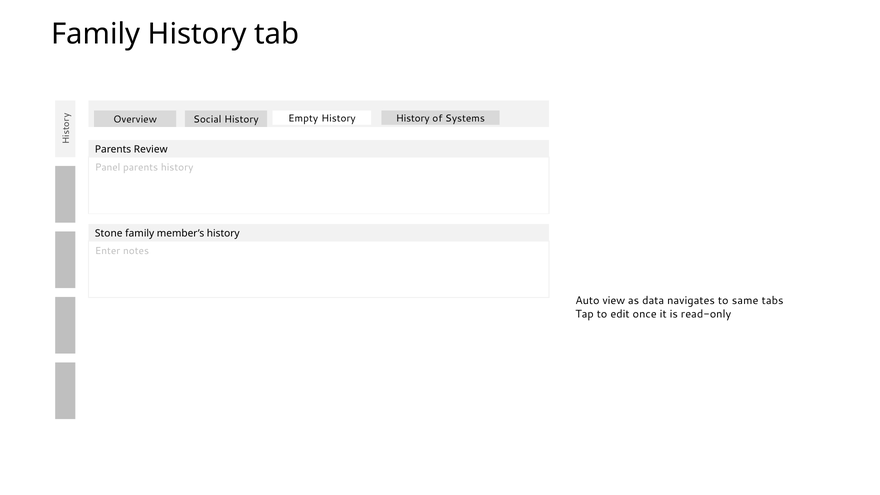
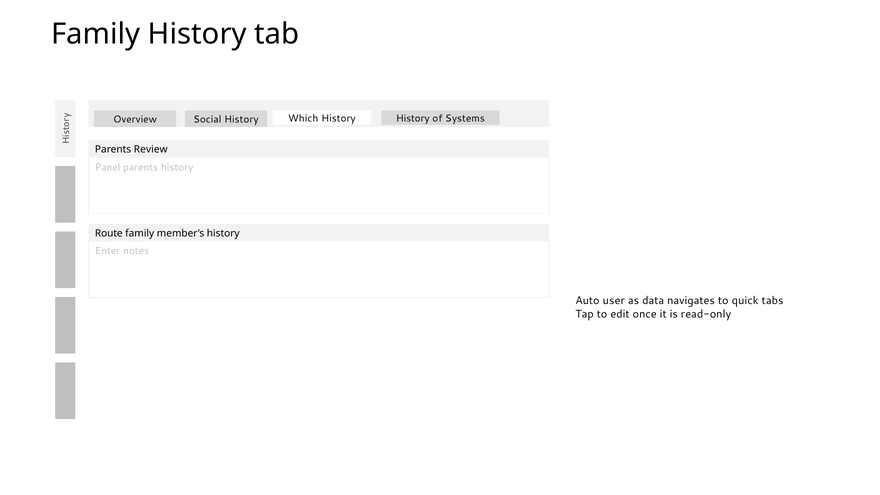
Empty: Empty -> Which (303, 118)
Stone: Stone -> Route (109, 233)
view: view -> user (614, 301)
same: same -> quick (745, 301)
